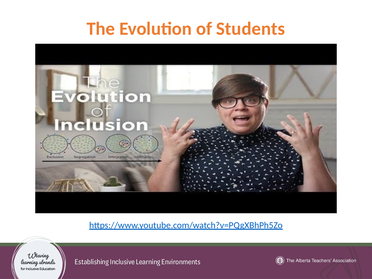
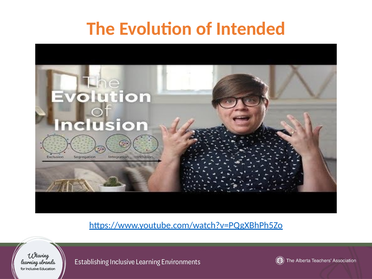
Students: Students -> Intended (251, 29)
